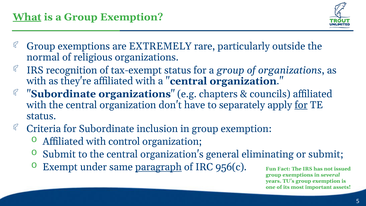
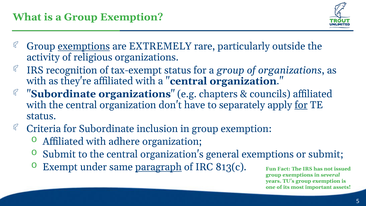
What underline: present -> none (27, 17)
exemptions underline: none -> present (84, 46)
normal: normal -> activity (43, 57)
control: control -> adhere (124, 141)
general eliminating: eliminating -> exemptions (268, 154)
956(c: 956(c -> 813(c (231, 167)
